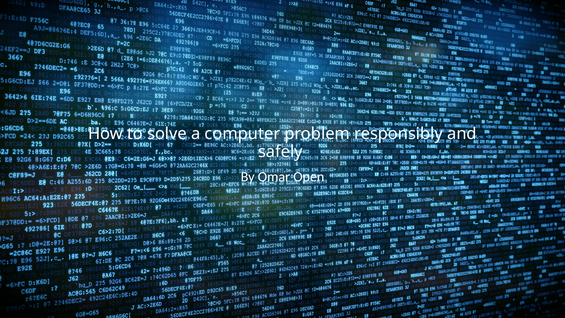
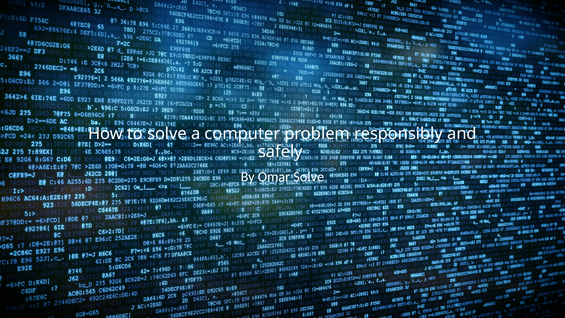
Omar Open: Open -> Solve (309, 177)
